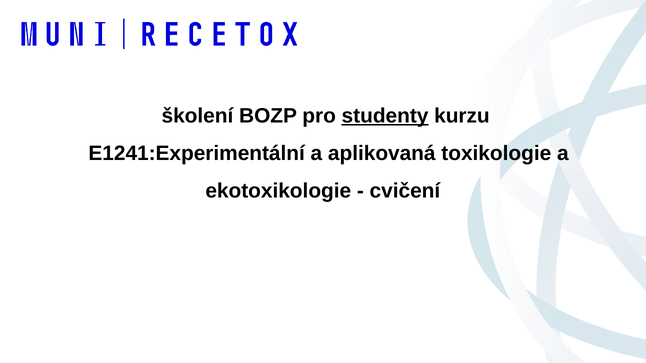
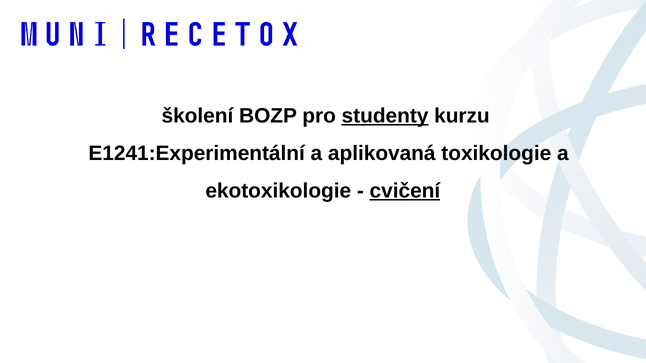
cvičení underline: none -> present (405, 191)
